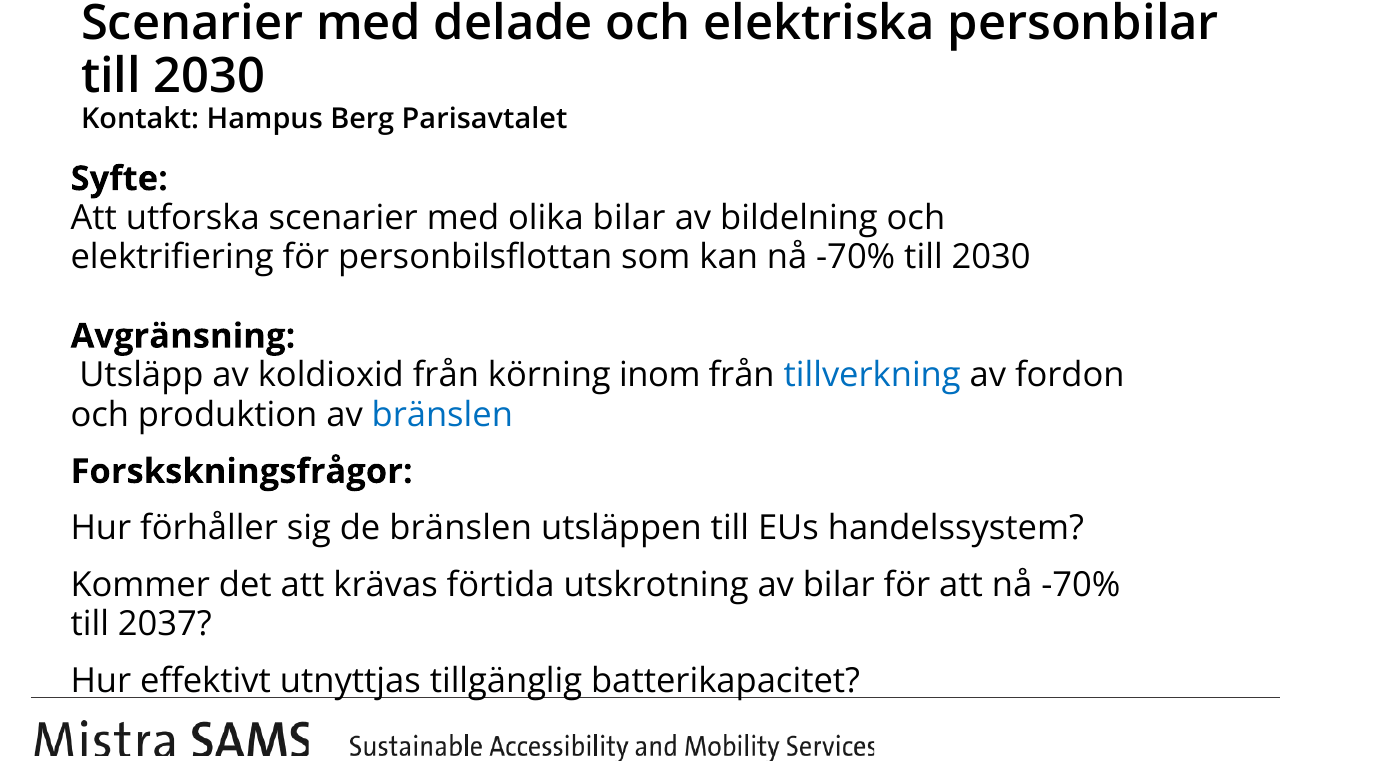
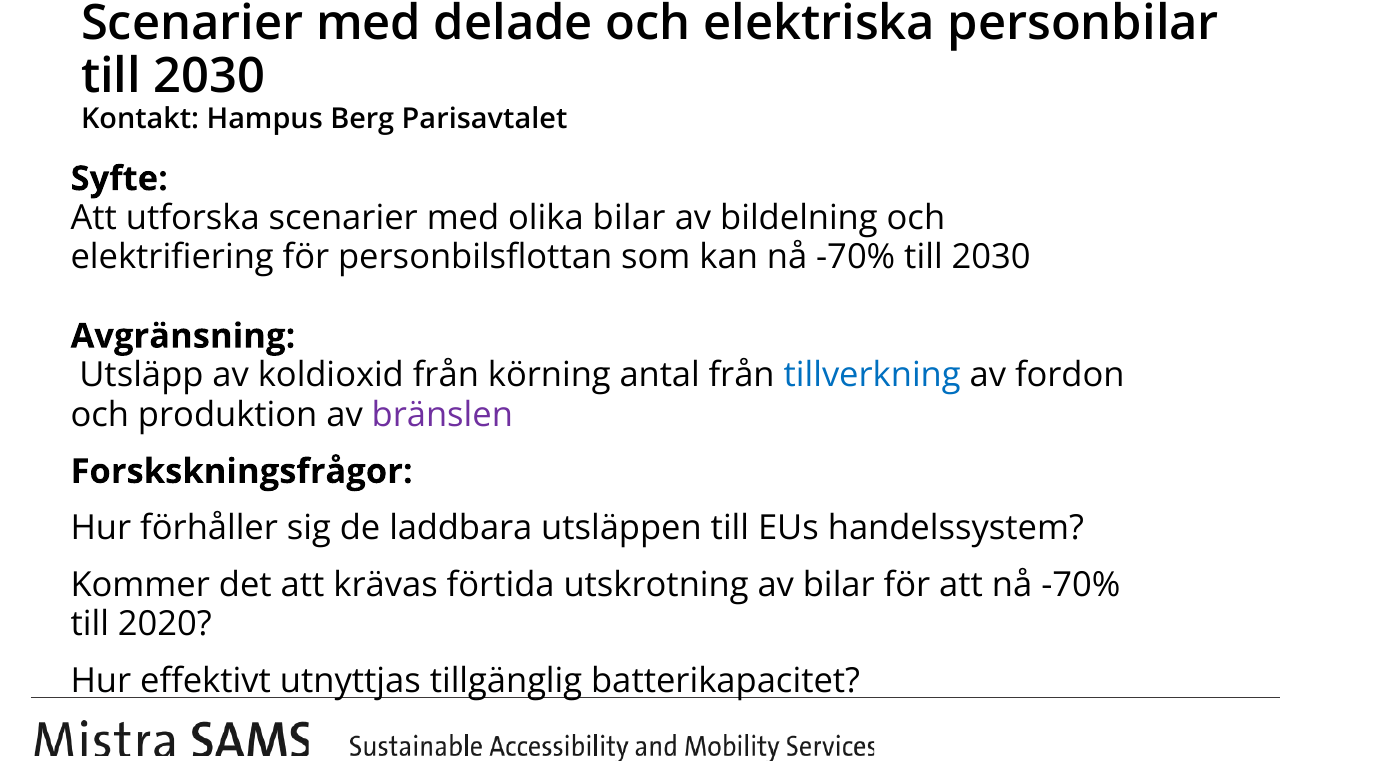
inom: inom -> antal (660, 376)
bränslen colour: blue -> purple (442, 415)
de bränslen: bränslen -> laddbara (461, 528)
2037: 2037 -> 2020 (165, 624)
